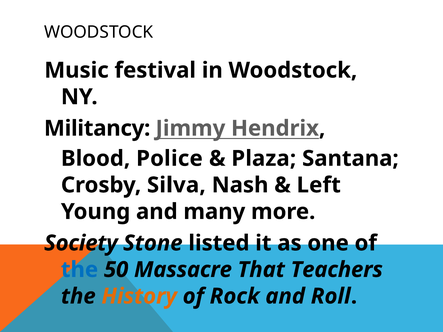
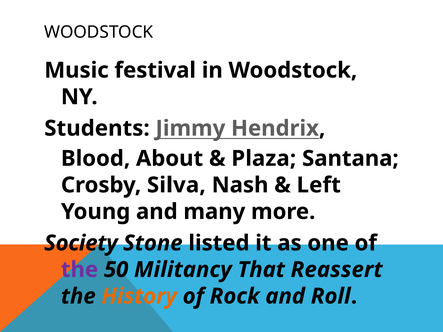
Militancy: Militancy -> Students (97, 128)
Police: Police -> About (170, 159)
the colour: blue -> purple (80, 270)
Massacre: Massacre -> Militancy (183, 270)
Teachers: Teachers -> Reassert (337, 270)
